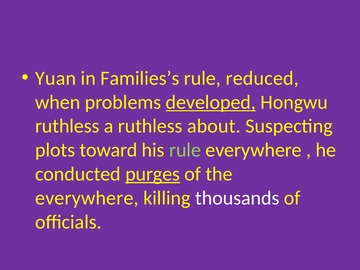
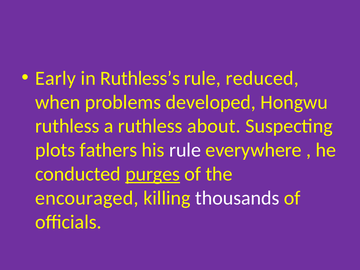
Yuan: Yuan -> Early (56, 78)
Families’s: Families’s -> Ruthless’s (140, 78)
developed underline: present -> none (211, 102)
toward: toward -> fathers (108, 150)
rule colour: light green -> white (185, 150)
everywhere: everywhere -> encouraged (87, 198)
